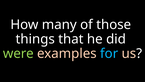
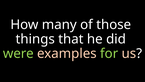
for colour: light blue -> light green (109, 53)
